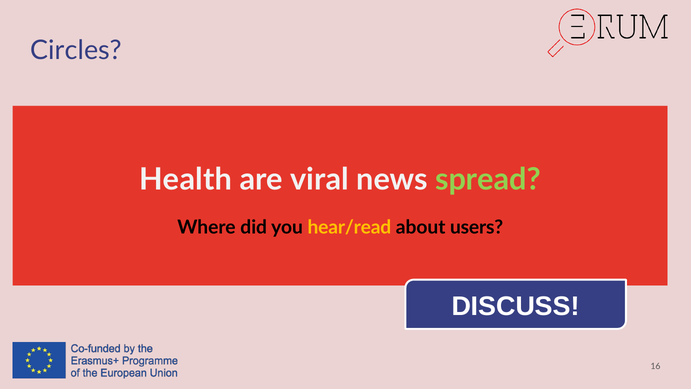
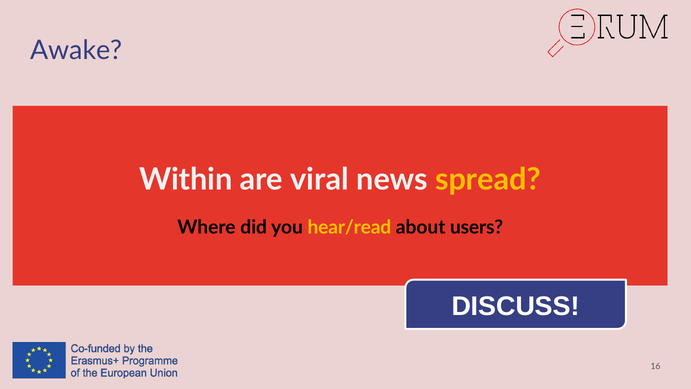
Circles: Circles -> Awake (76, 50)
Health: Health -> Within (186, 179)
spread colour: light green -> yellow (488, 179)
